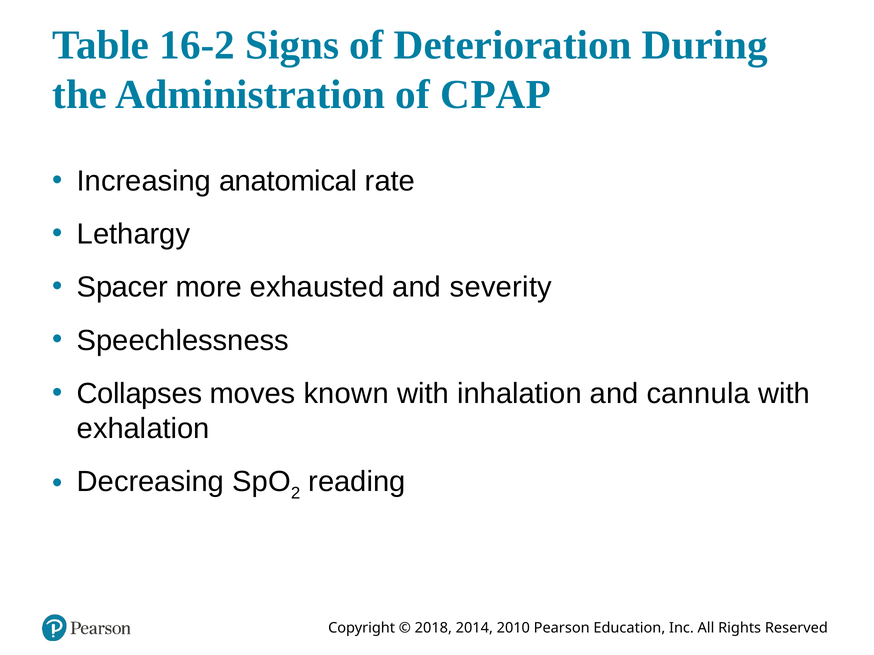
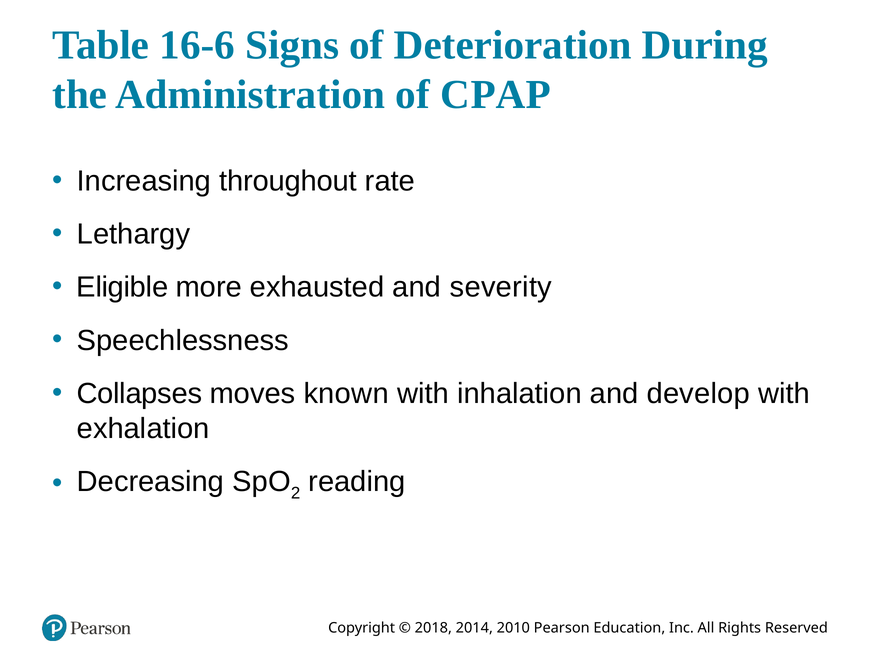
16-2: 16-2 -> 16-6 (197, 45)
anatomical: anatomical -> throughout (288, 181)
Spacer: Spacer -> Eligible (122, 288)
cannula: cannula -> develop (698, 394)
